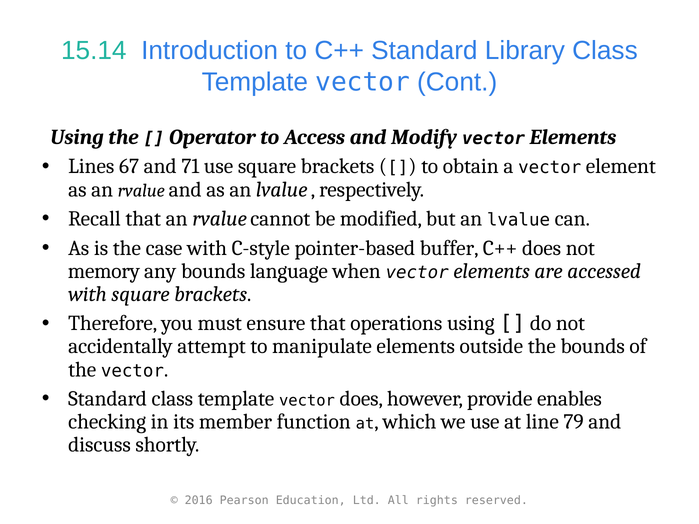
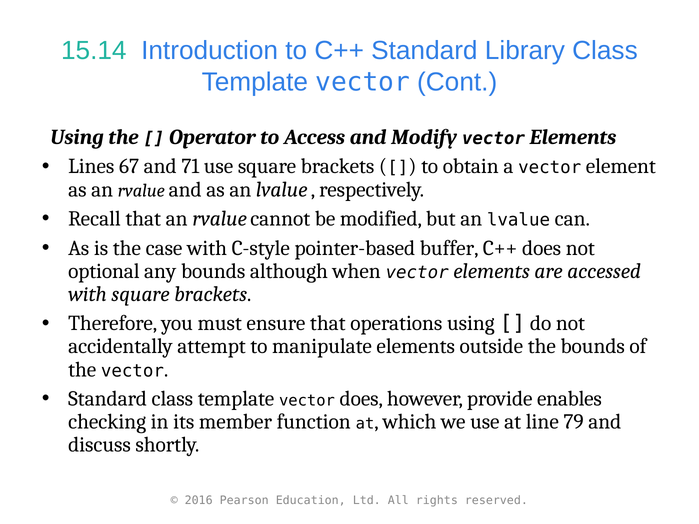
memory: memory -> optional (104, 271)
language: language -> although (289, 271)
